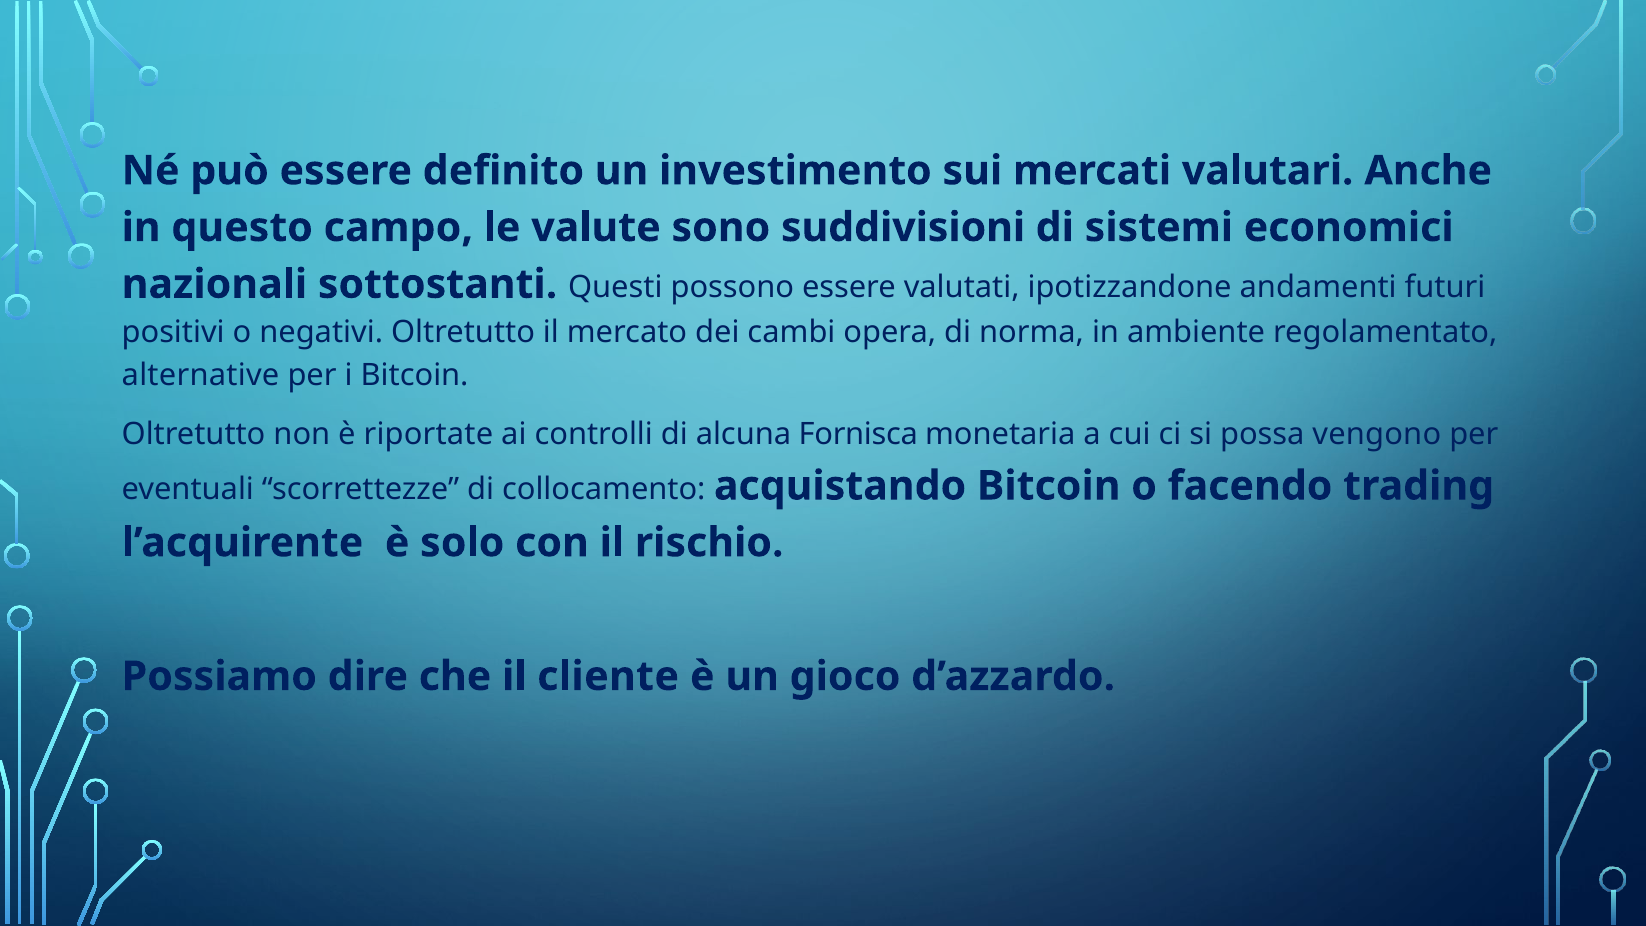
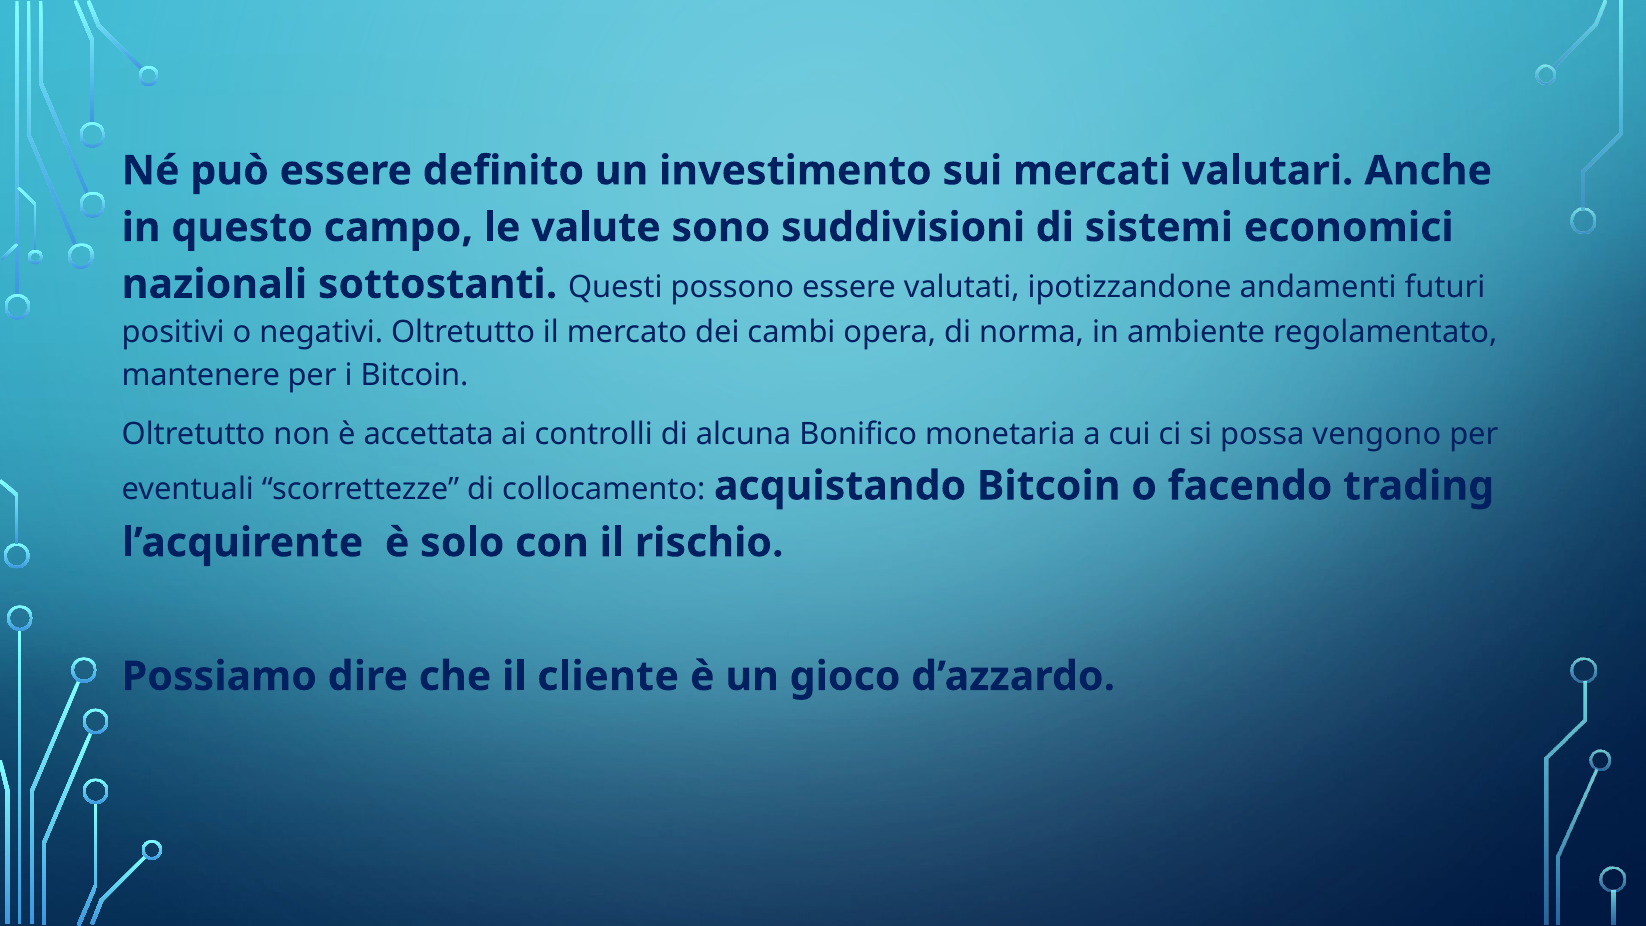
alternative: alternative -> mantenere (201, 375)
riportate: riportate -> accettata (429, 435)
Fornisca: Fornisca -> Bonifico (858, 435)
